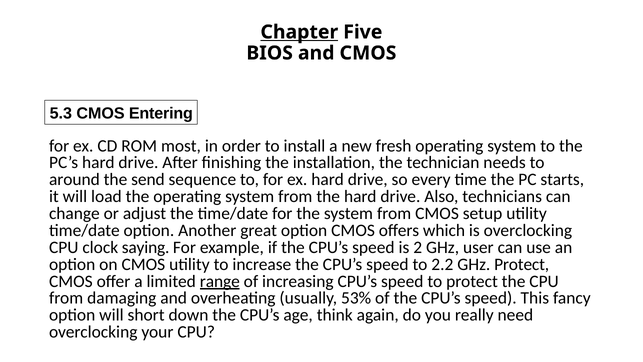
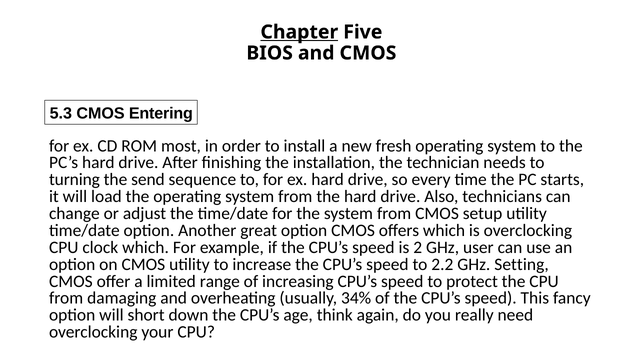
around: around -> turning (74, 180)
clock saying: saying -> which (146, 247)
GHz Protect: Protect -> Setting (522, 264)
range underline: present -> none (220, 281)
53%: 53% -> 34% (356, 298)
